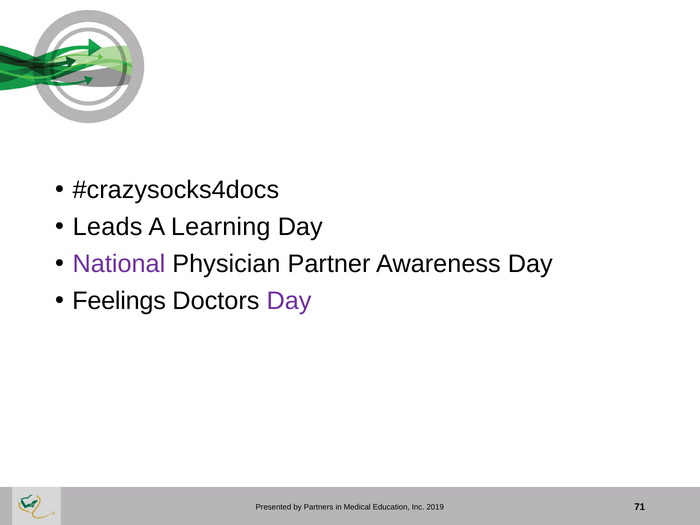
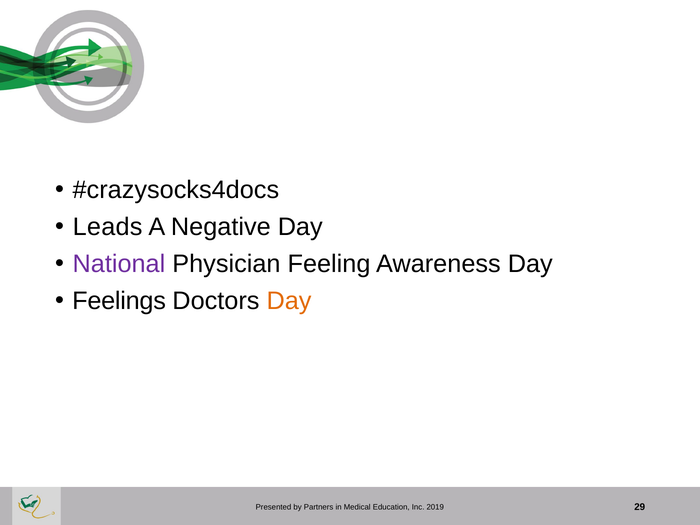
Learning: Learning -> Negative (221, 227)
Partner: Partner -> Feeling (329, 264)
Day colour: purple -> orange (289, 301)
71: 71 -> 29 (640, 507)
